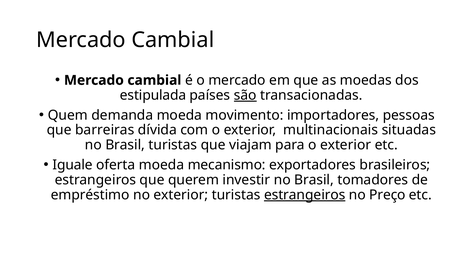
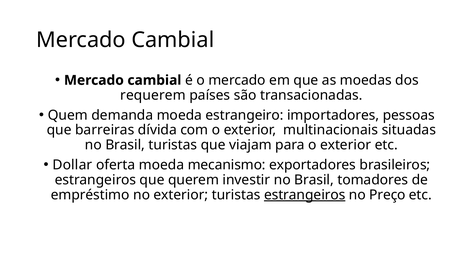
estipulada: estipulada -> requerem (153, 95)
são underline: present -> none (245, 95)
movimento: movimento -> estrangeiro (245, 115)
Iguale: Iguale -> Dollar (72, 165)
